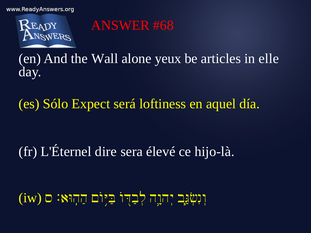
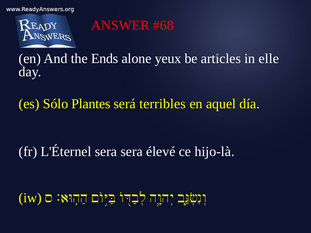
Wall: Wall -> Ends (105, 59)
Expect: Expect -> Plantes (91, 104)
loftiness: loftiness -> terribles (163, 104)
L'Éternel dire: dire -> sera (106, 152)
